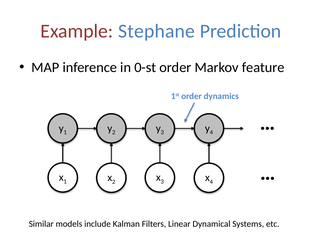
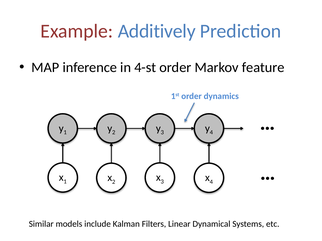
Stephane: Stephane -> Additively (157, 31)
0-st: 0-st -> 4-st (145, 68)
